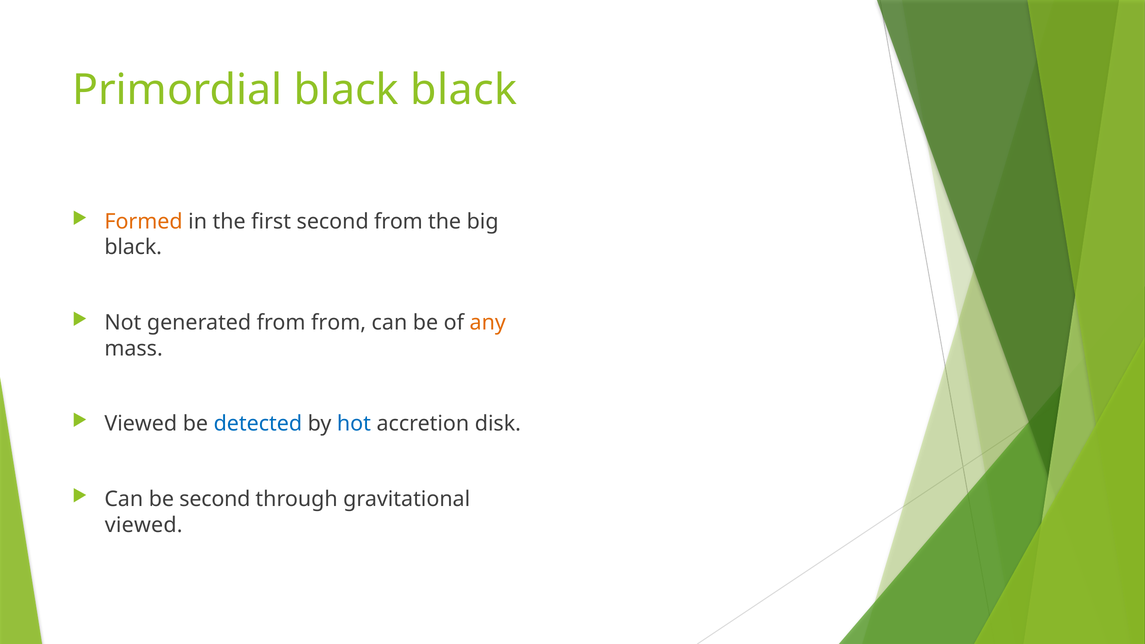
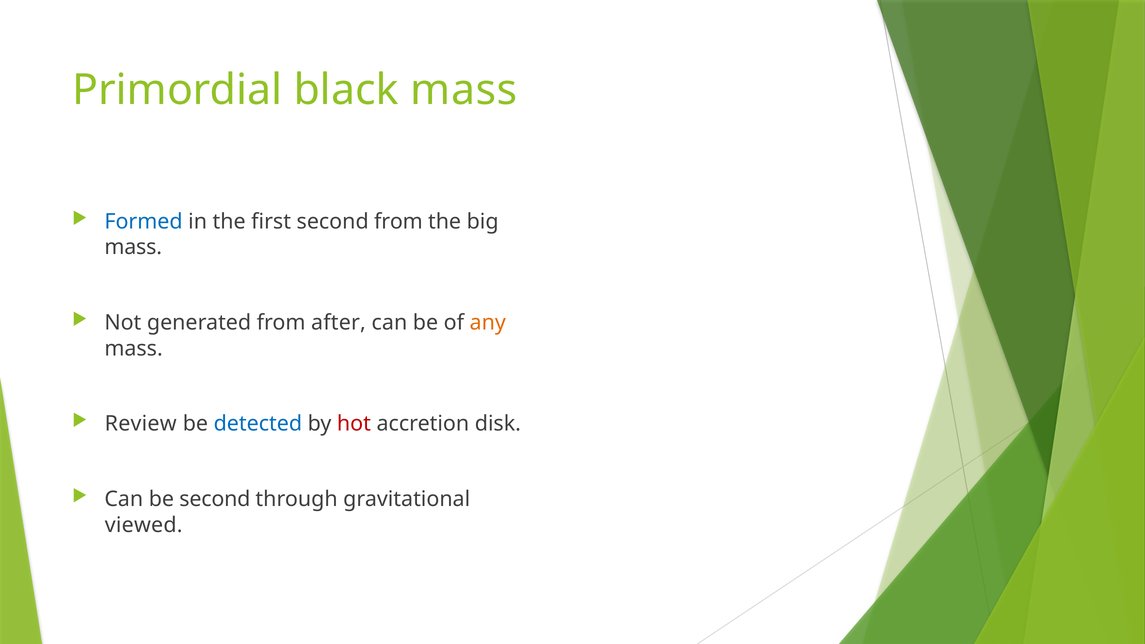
black black: black -> mass (464, 90)
Formed colour: orange -> blue (144, 222)
black: black -> mass (133, 247)
from from: from -> after (338, 323)
Viewed: Viewed -> Review (141, 424)
hot colour: blue -> red (354, 424)
